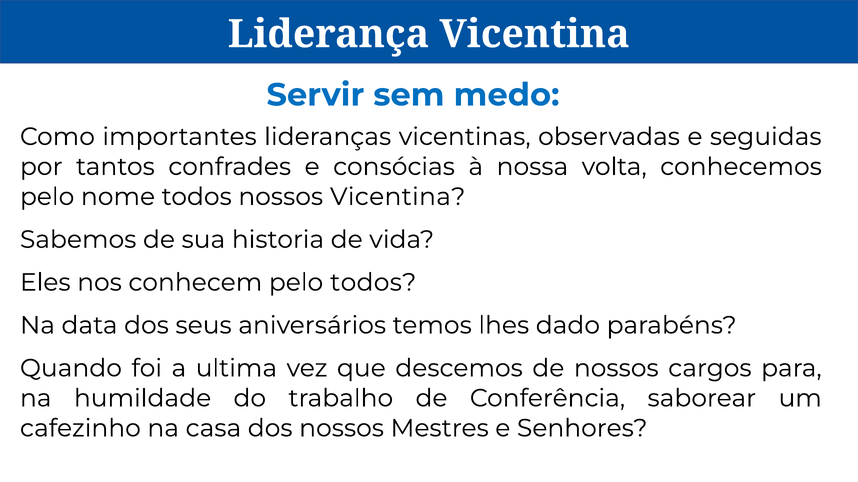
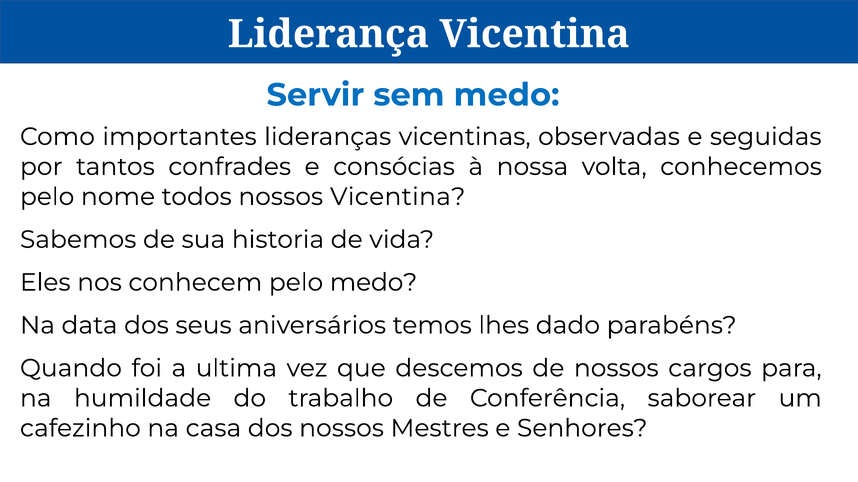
pelo todos: todos -> medo (374, 283)
